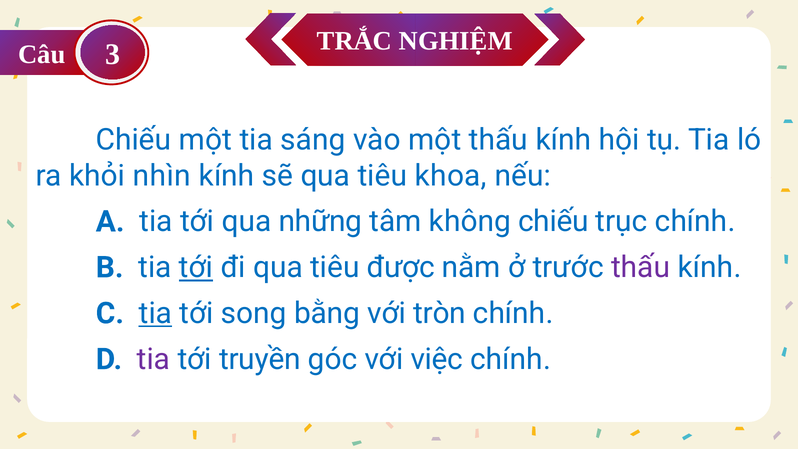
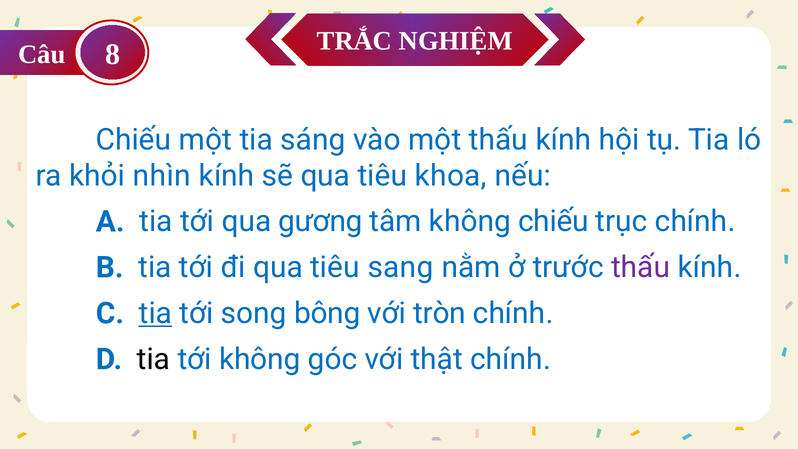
3: 3 -> 8 (113, 54)
những: những -> gương (320, 222)
tới underline: present -> none (196, 267)
được: được -> sang (400, 267)
bằng: bằng -> bông (327, 313)
tia colour: purple -> black (153, 359)
tới truyền: truyền -> không (260, 359)
việc: việc -> thật (437, 359)
